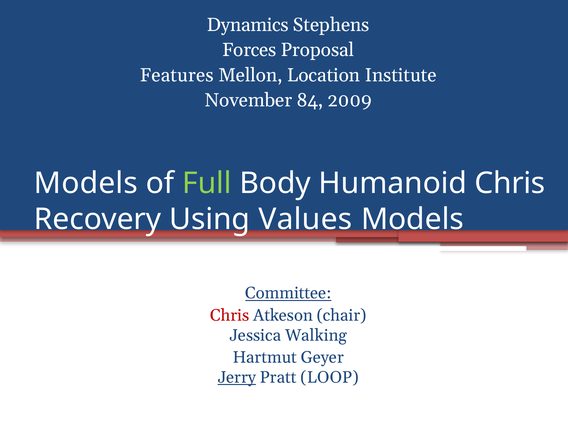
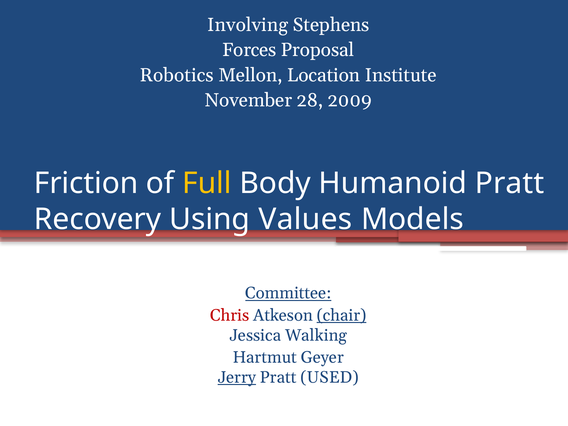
Dynamics: Dynamics -> Involving (248, 25)
Features: Features -> Robotics (177, 75)
84: 84 -> 28 (310, 100)
Models: Models -> Friction (86, 183)
Full colour: light green -> yellow (207, 183)
Humanoid Chris: Chris -> Pratt (510, 183)
chair underline: none -> present (342, 315)
LOOP: LOOP -> USED (330, 377)
